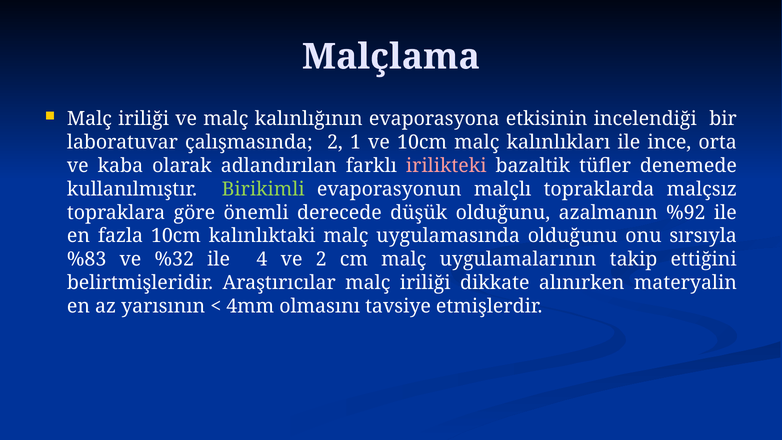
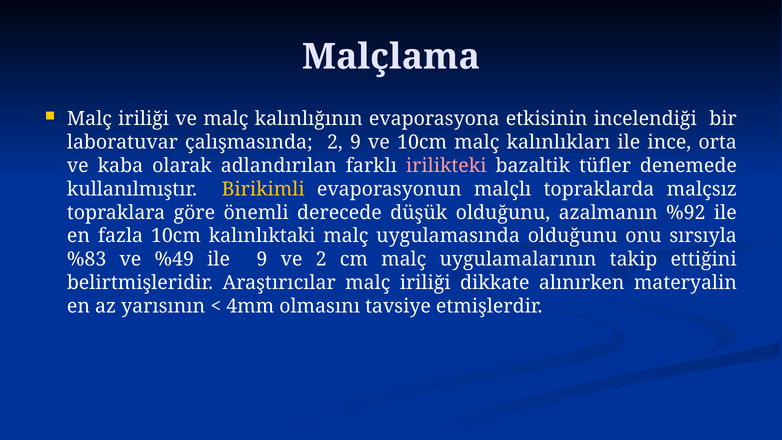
2 1: 1 -> 9 (356, 142)
Birikimli colour: light green -> yellow (263, 189)
%32: %32 -> %49 (174, 259)
ile 4: 4 -> 9 (262, 259)
